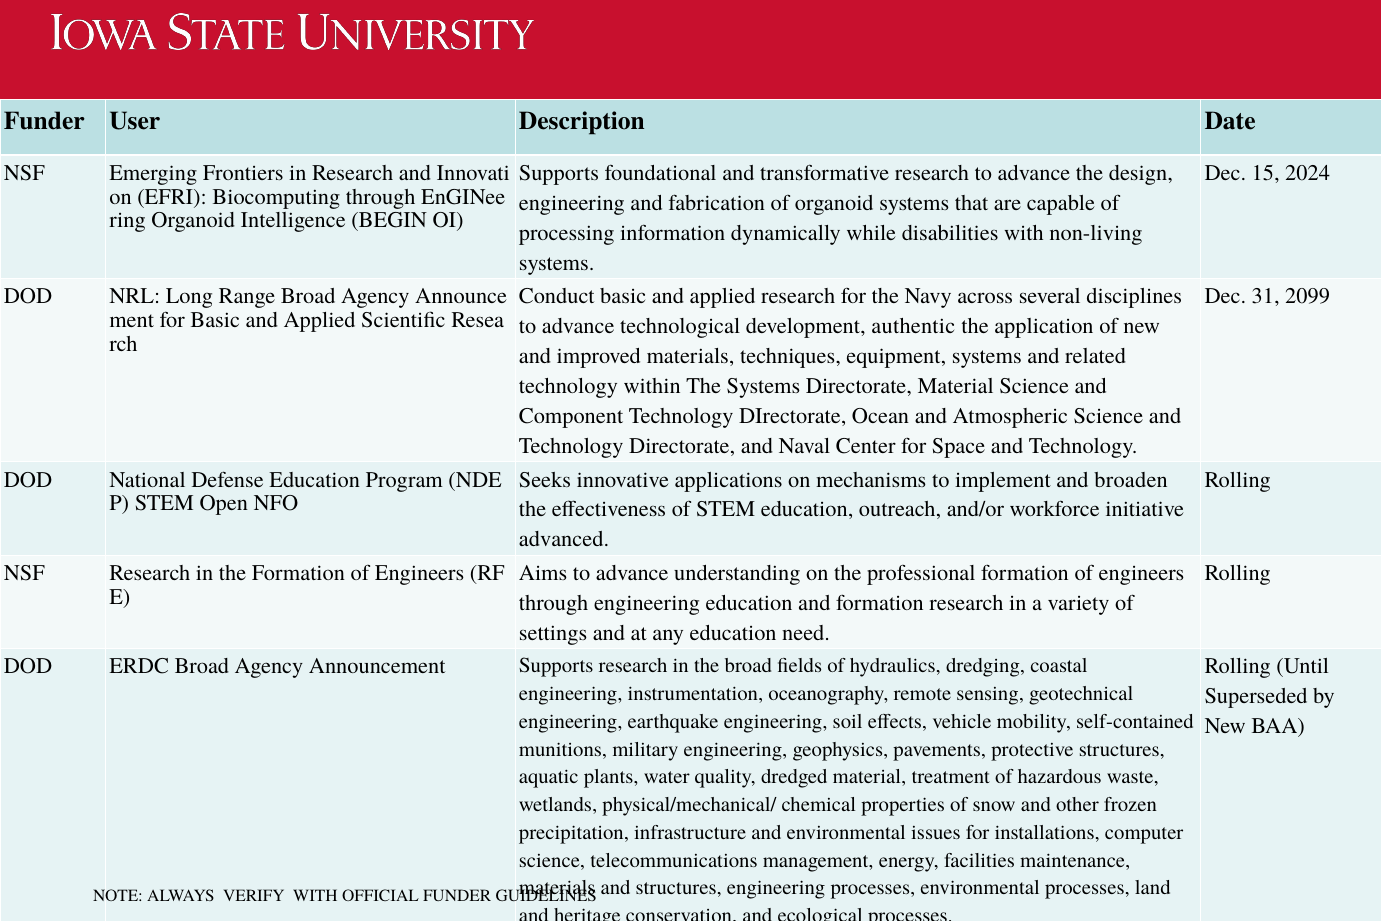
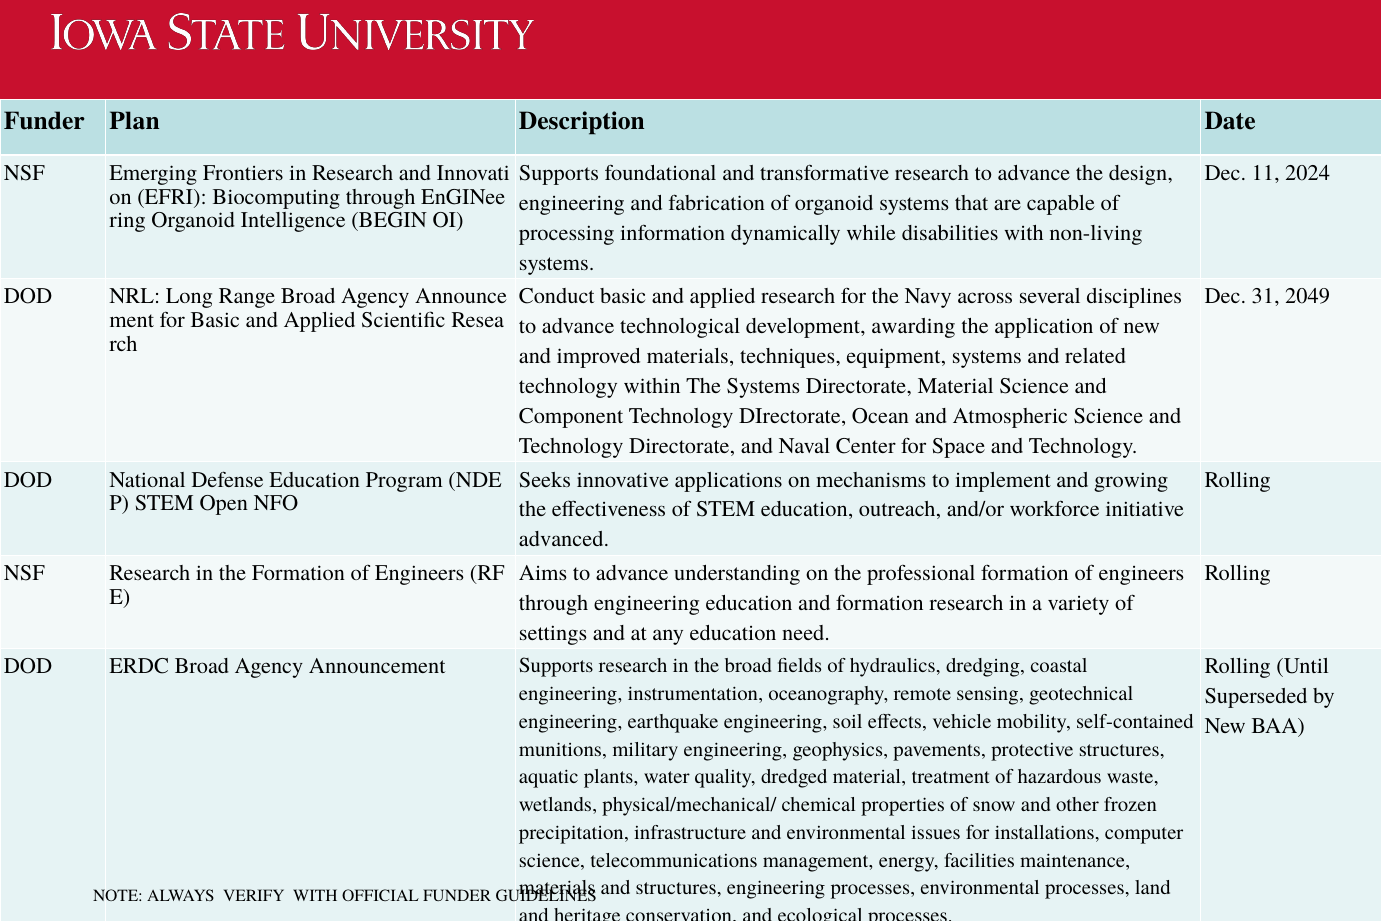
User: User -> Plan (135, 121)
15: 15 -> 11 (1266, 173)
2099: 2099 -> 2049 (1308, 296)
authentic: authentic -> awarding (913, 326)
broaden: broaden -> growing (1131, 479)
